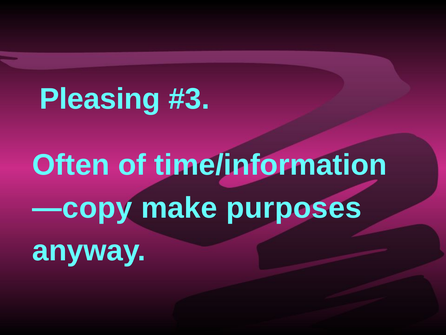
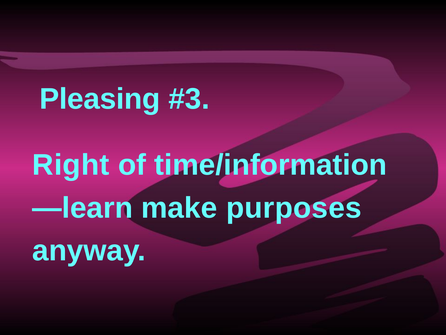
Often: Often -> Right (71, 165)
—copy: —copy -> —learn (83, 208)
